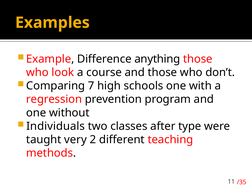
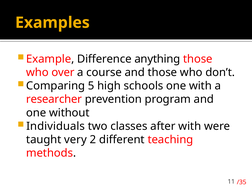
look: look -> over (63, 72)
7: 7 -> 5 (91, 86)
regression: regression -> researcher (54, 99)
after type: type -> with (190, 126)
